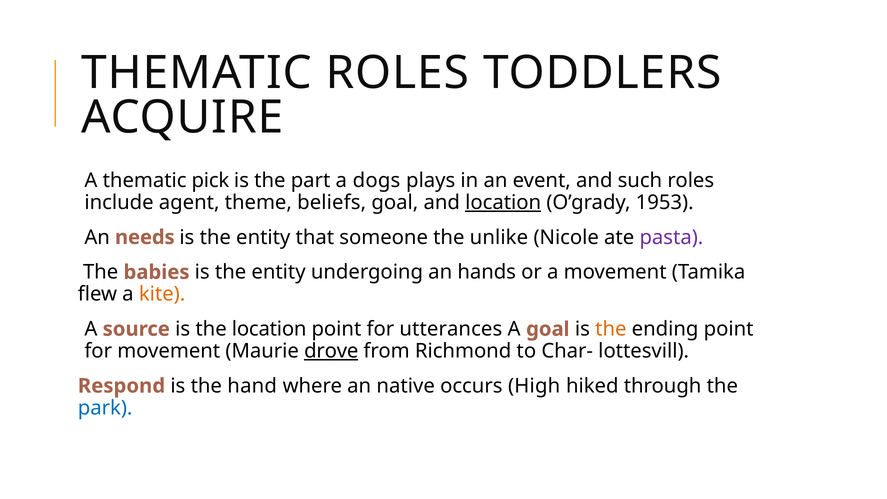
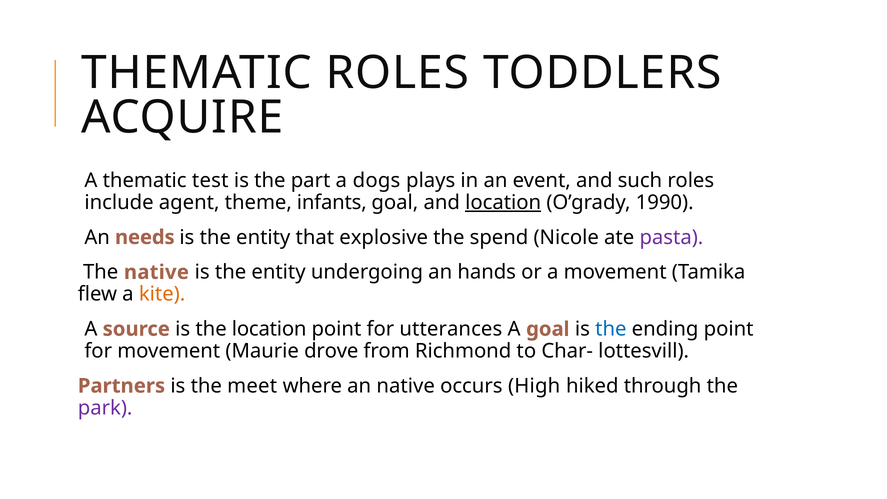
pick: pick -> test (210, 180)
beliefs: beliefs -> infants (332, 202)
1953: 1953 -> 1990 (665, 202)
someone: someone -> explosive (384, 237)
unlike: unlike -> spend (499, 237)
The babies: babies -> native (156, 272)
the colour: orange -> blue (611, 329)
drove underline: present -> none (331, 351)
Respond: Respond -> Partners (121, 386)
hand: hand -> meet (252, 386)
park colour: blue -> purple (105, 408)
